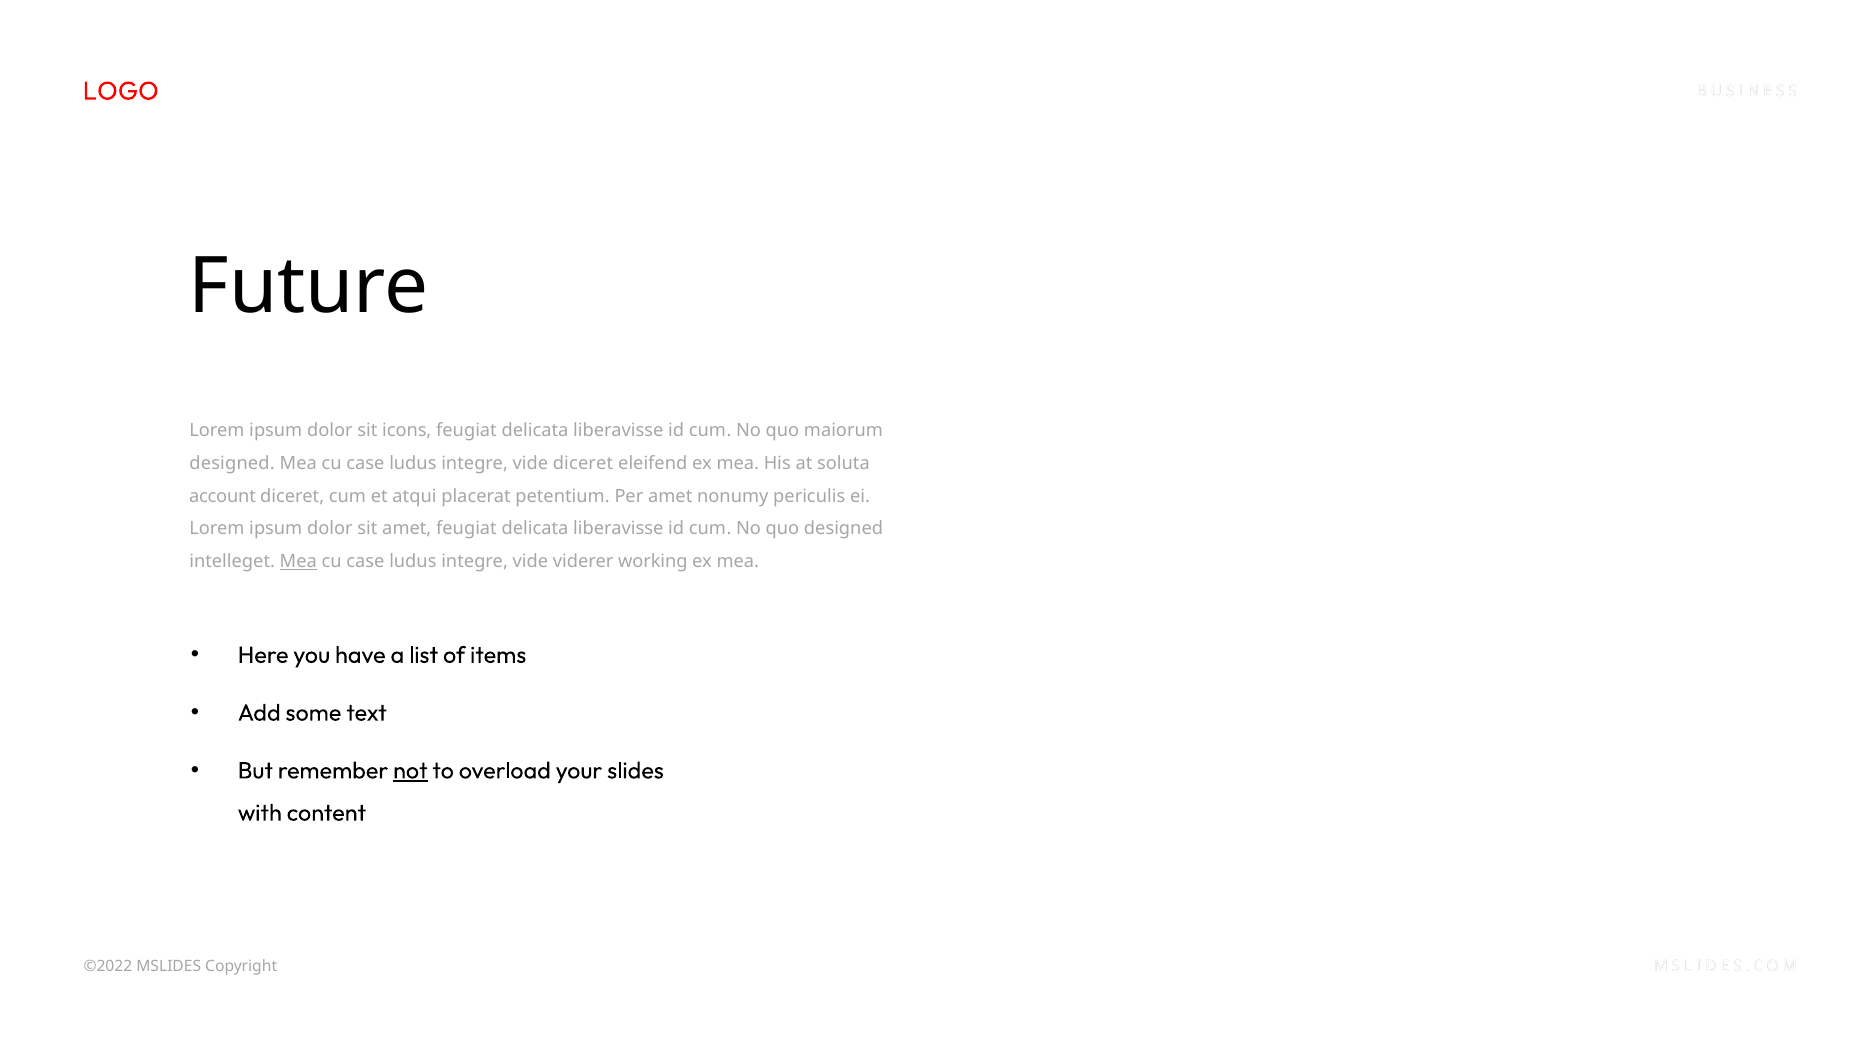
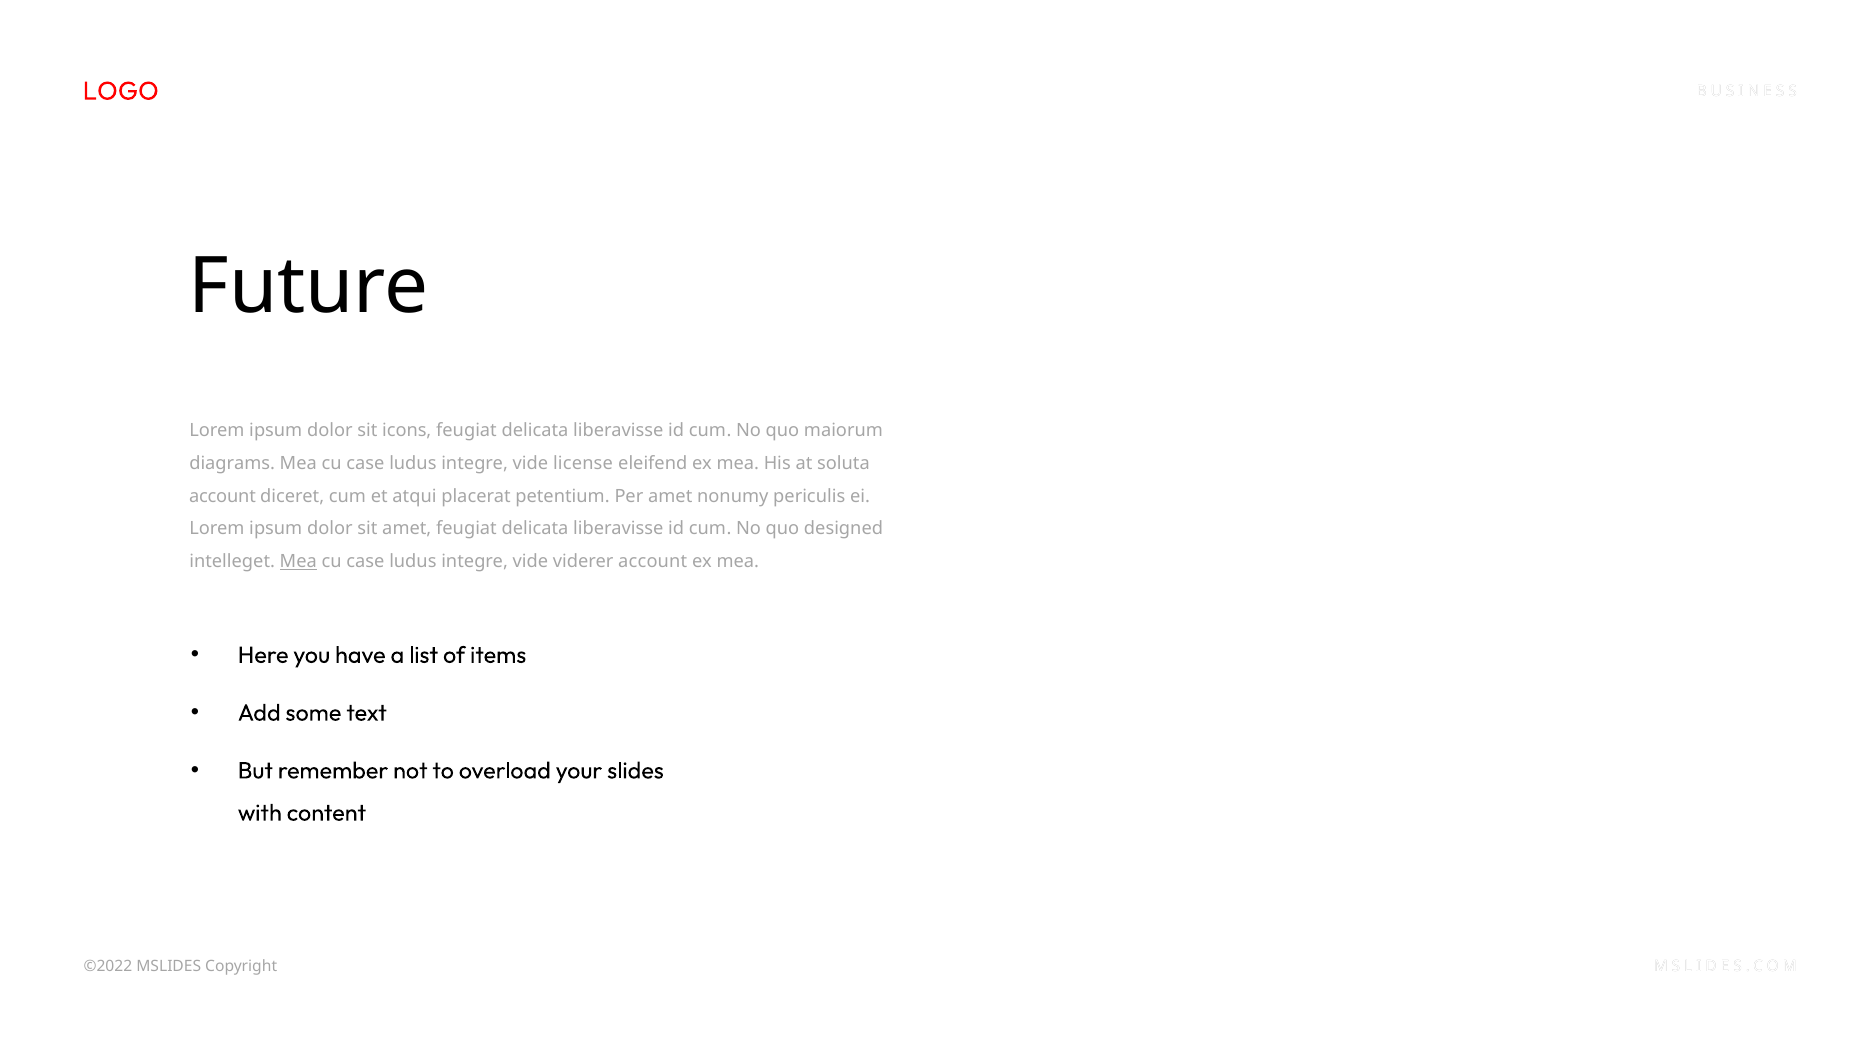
designed: designed -> diagrams (232, 463)
vide diceret: diceret -> license (583, 463)
viderer working: working -> account (653, 562)
not underline: present -> none (410, 771)
